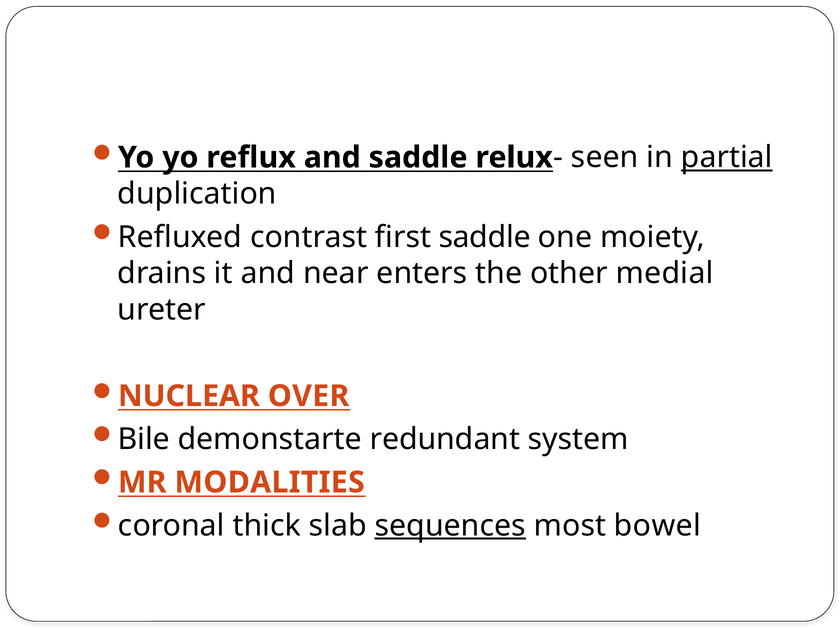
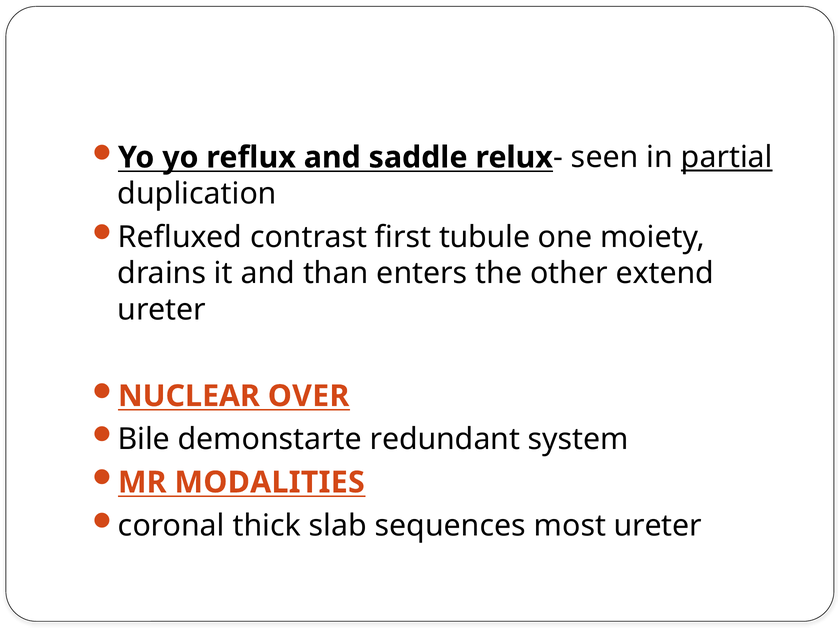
first saddle: saddle -> tubule (485, 237)
near: near -> than (336, 273)
medial: medial -> extend (665, 273)
sequences underline: present -> none (450, 526)
most bowel: bowel -> ureter (658, 526)
